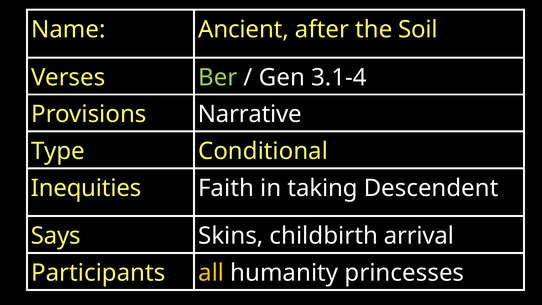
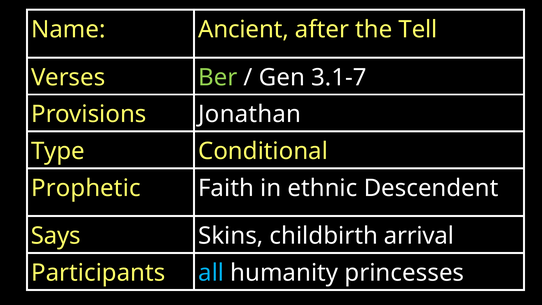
Soil: Soil -> Tell (418, 30)
3.1-4: 3.1-4 -> 3.1-7 (339, 77)
Narrative: Narrative -> Jonathan (250, 114)
Inequities: Inequities -> Prophetic (86, 188)
taking: taking -> ethnic (323, 188)
all colour: yellow -> light blue (211, 273)
